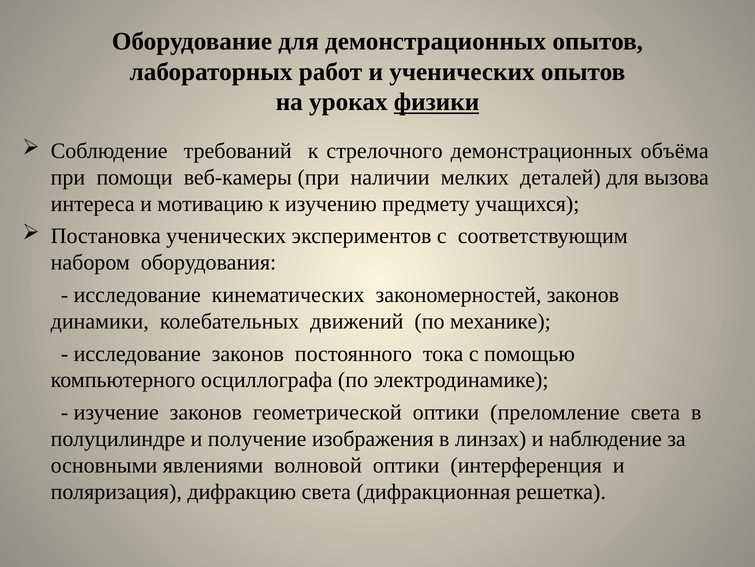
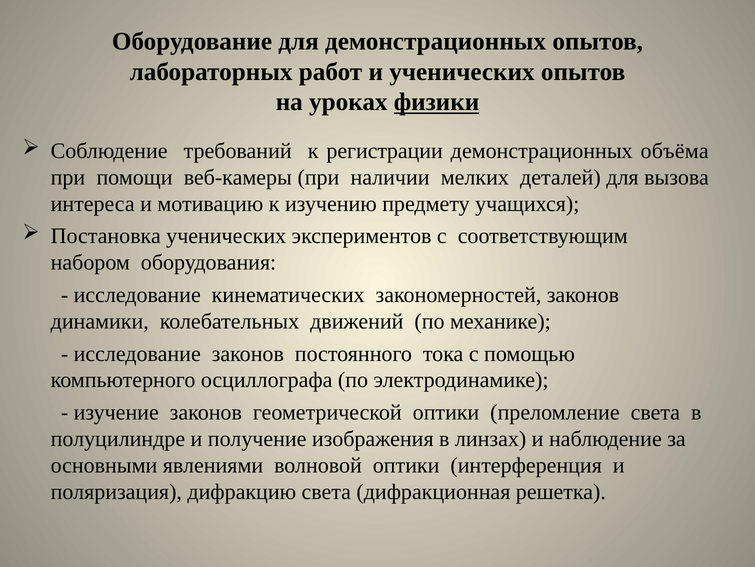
стрелочного: стрелочного -> регистрации (385, 151)
